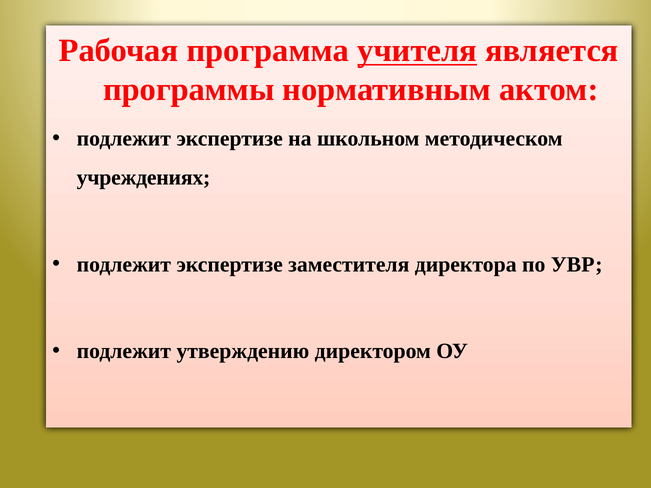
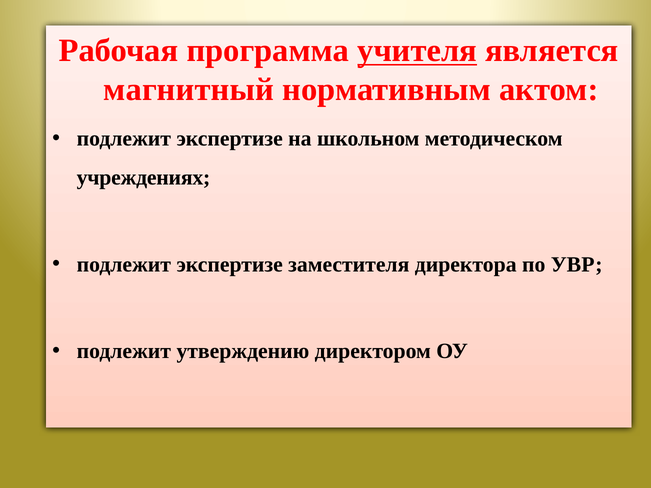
программы: программы -> магнитный (189, 90)
